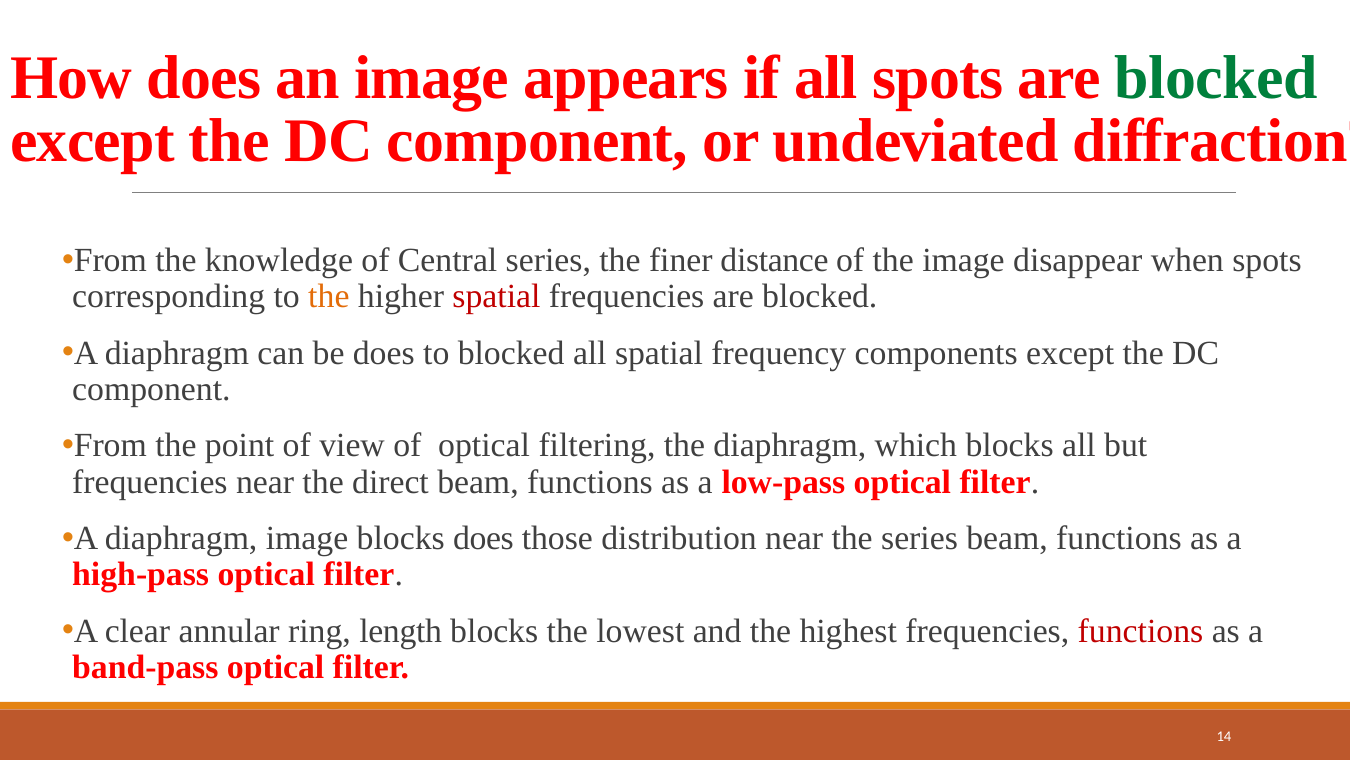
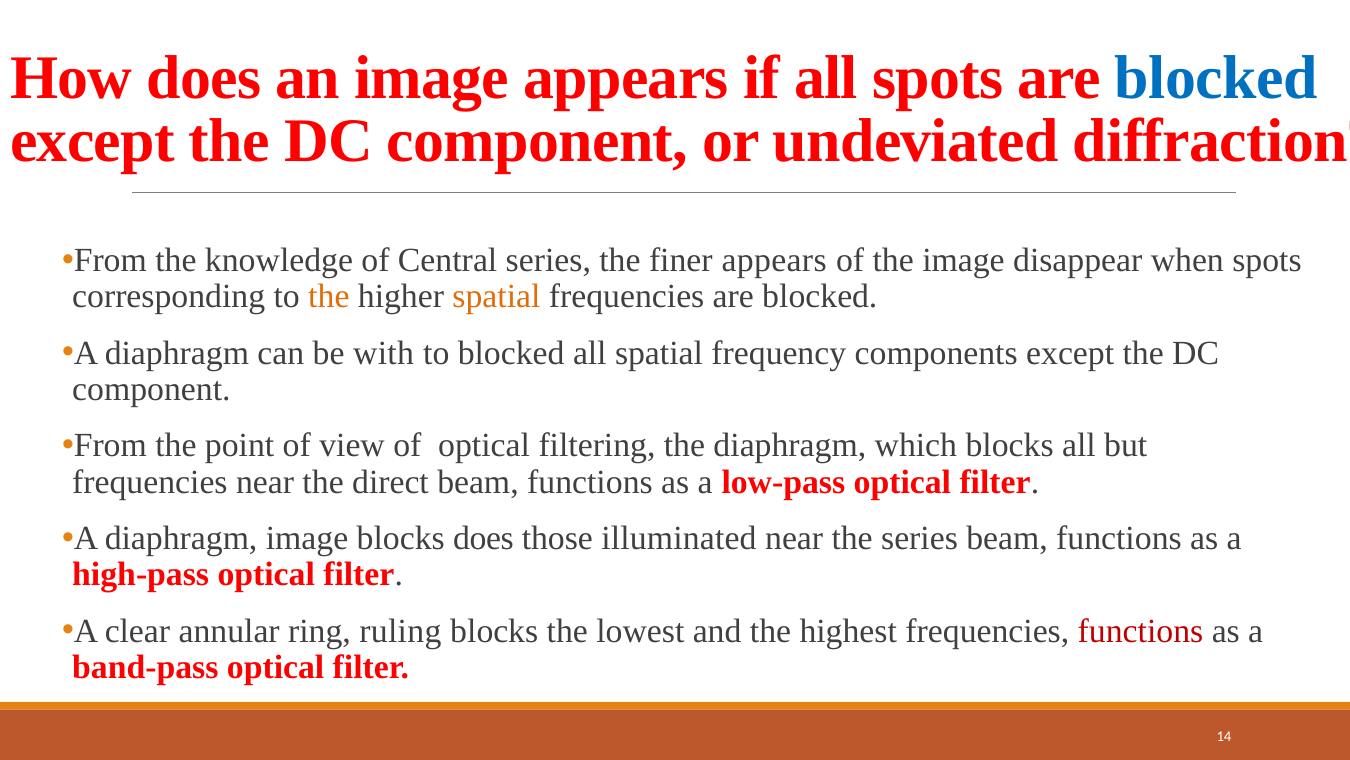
blocked colour: green -> blue (1216, 78)
finer distance: distance -> appears (774, 260)
spatial colour: red -> orange (496, 297)
be does: does -> with (384, 353)
distribution: distribution -> illuminated (679, 538)
length: length -> ruling (400, 630)
